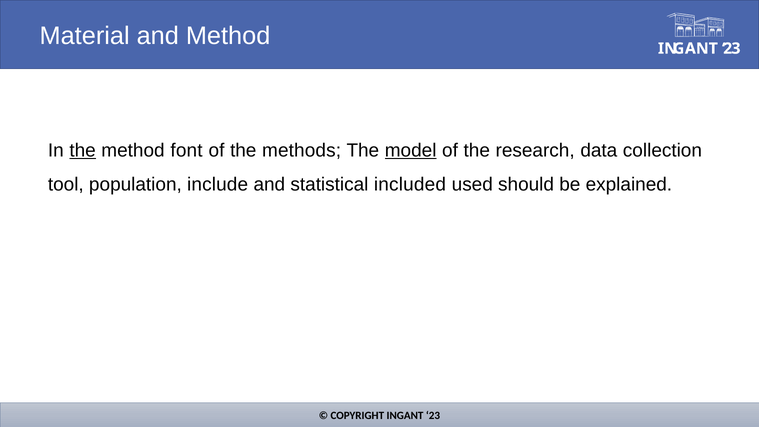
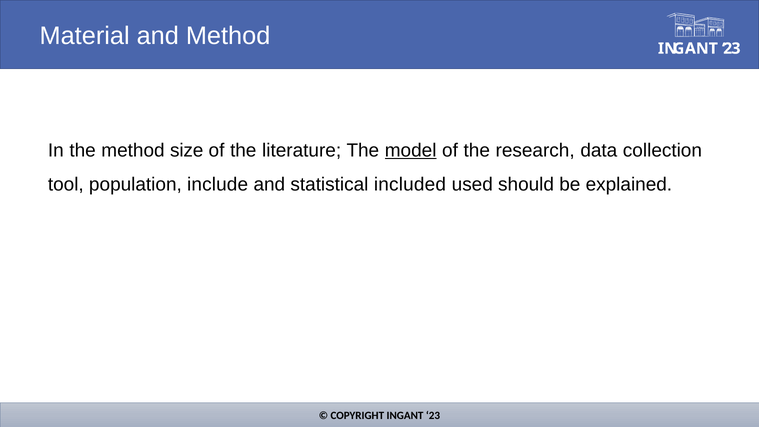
the underline: present -> none (83, 150)
font: font -> size (187, 150)
methods: methods -> literature (302, 150)
